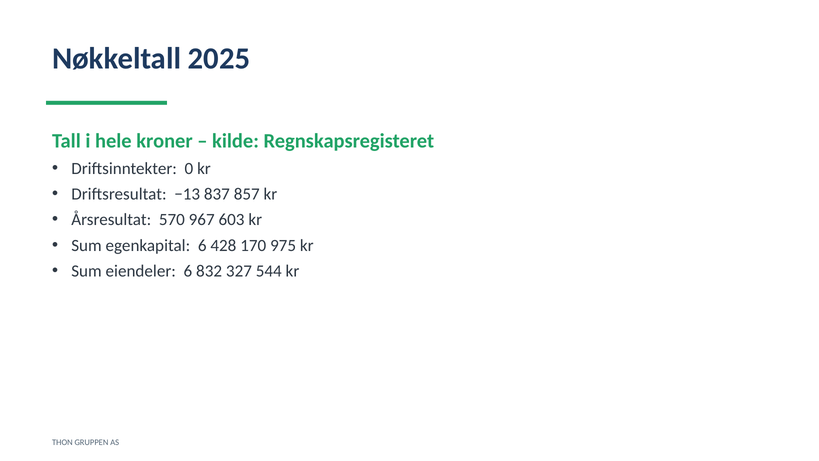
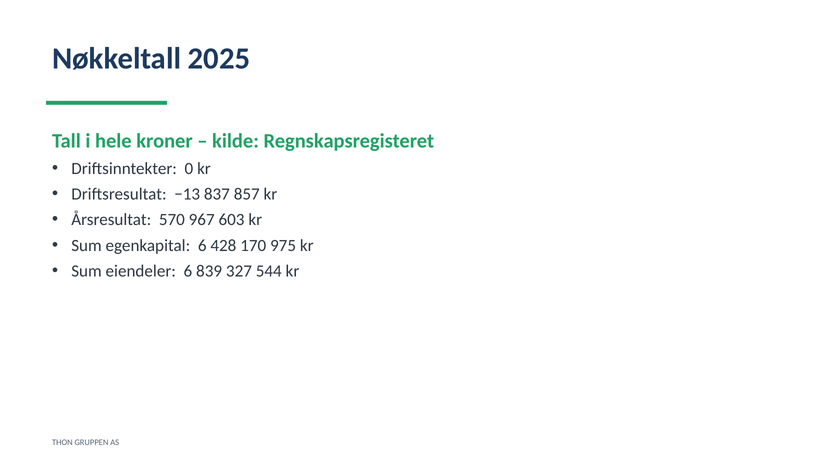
832: 832 -> 839 (209, 271)
